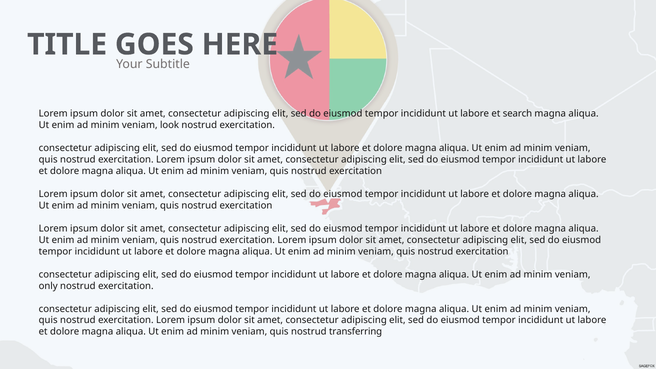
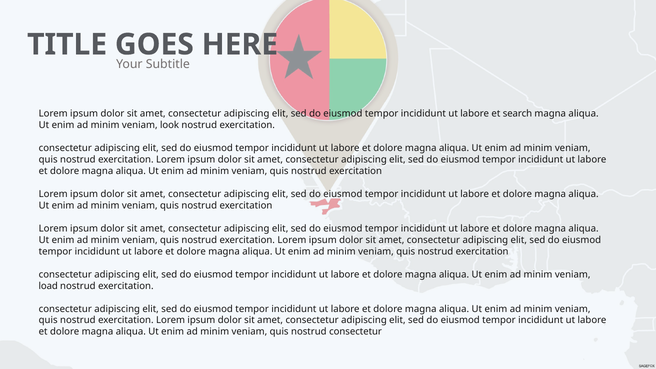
only: only -> load (48, 286)
nostrud transferring: transferring -> consectetur (356, 332)
